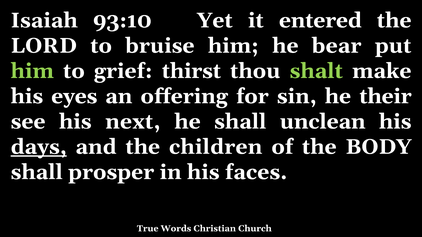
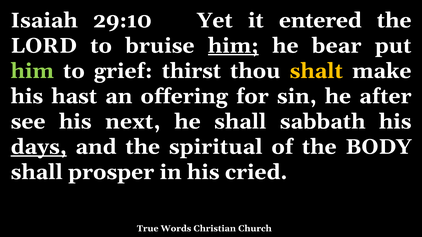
93:10: 93:10 -> 29:10 (122, 20)
him underline: none -> present (233, 46)
shalt colour: light green -> yellow (316, 71)
eyes: eyes -> hast (74, 96)
their: their -> after (385, 96)
unclean: unclean -> sabbath (323, 122)
children: children -> spiritual (216, 147)
faces: faces -> cried (256, 172)
